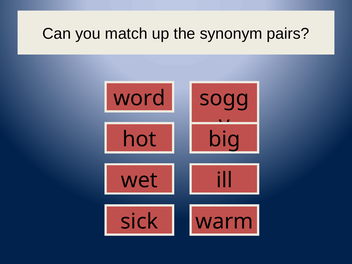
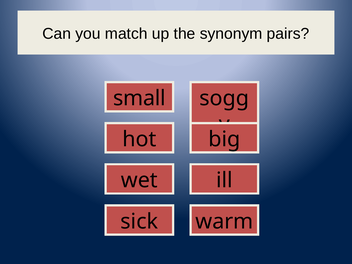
word: word -> small (139, 98)
